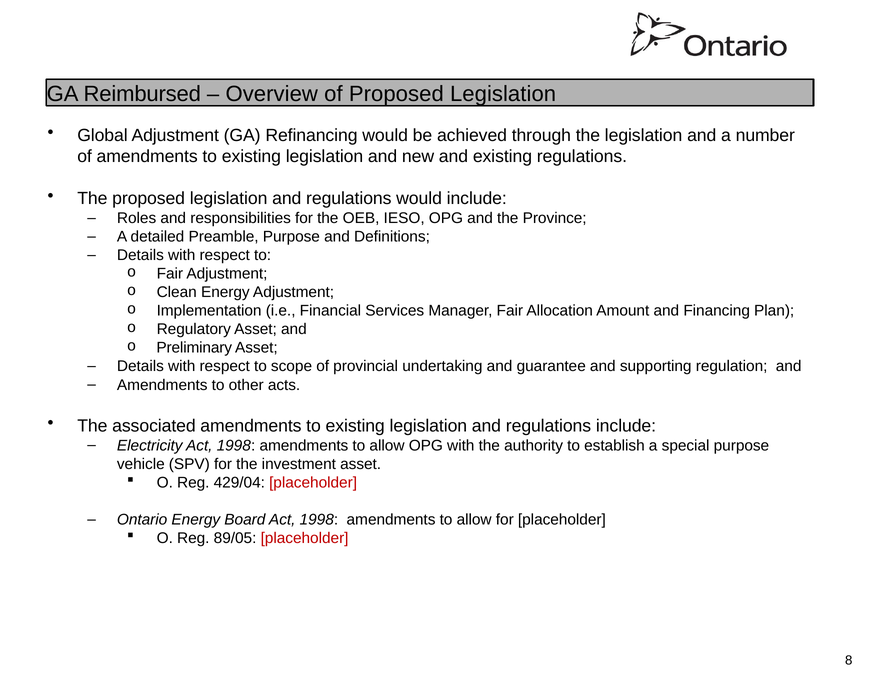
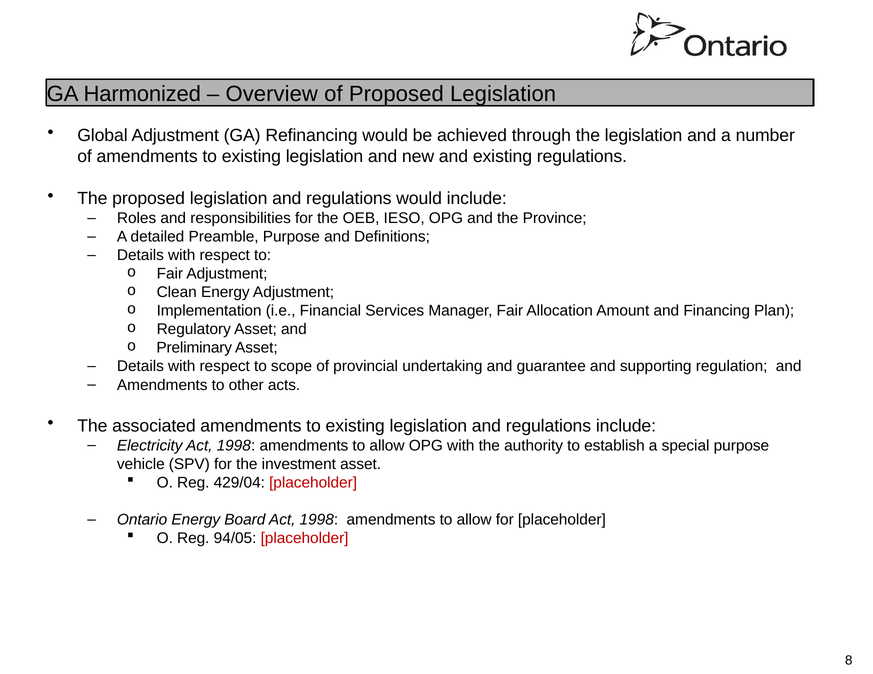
Reimbursed: Reimbursed -> Harmonized (142, 94)
89/05: 89/05 -> 94/05 (235, 539)
